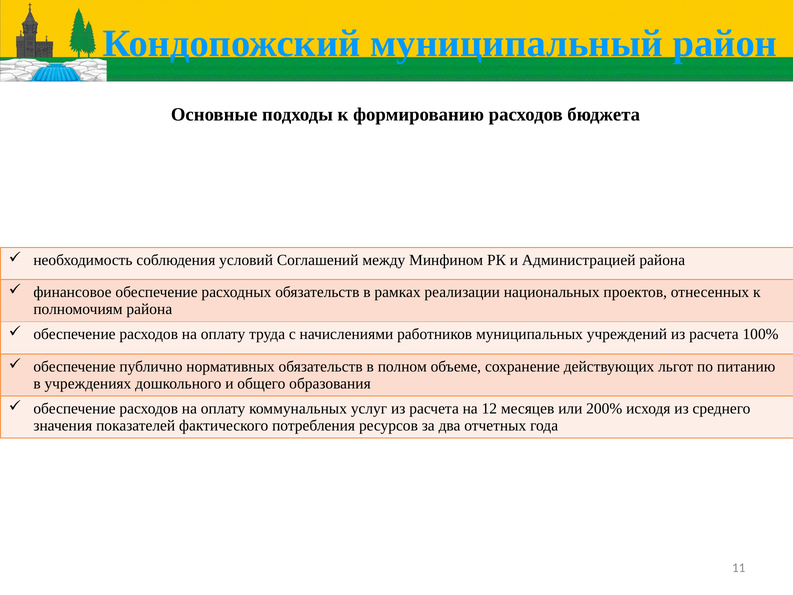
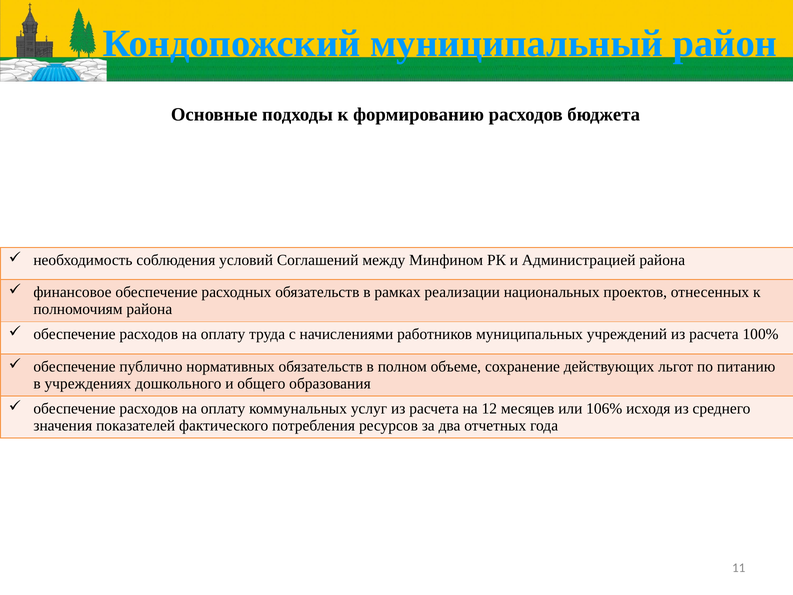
200%: 200% -> 106% (604, 408)
